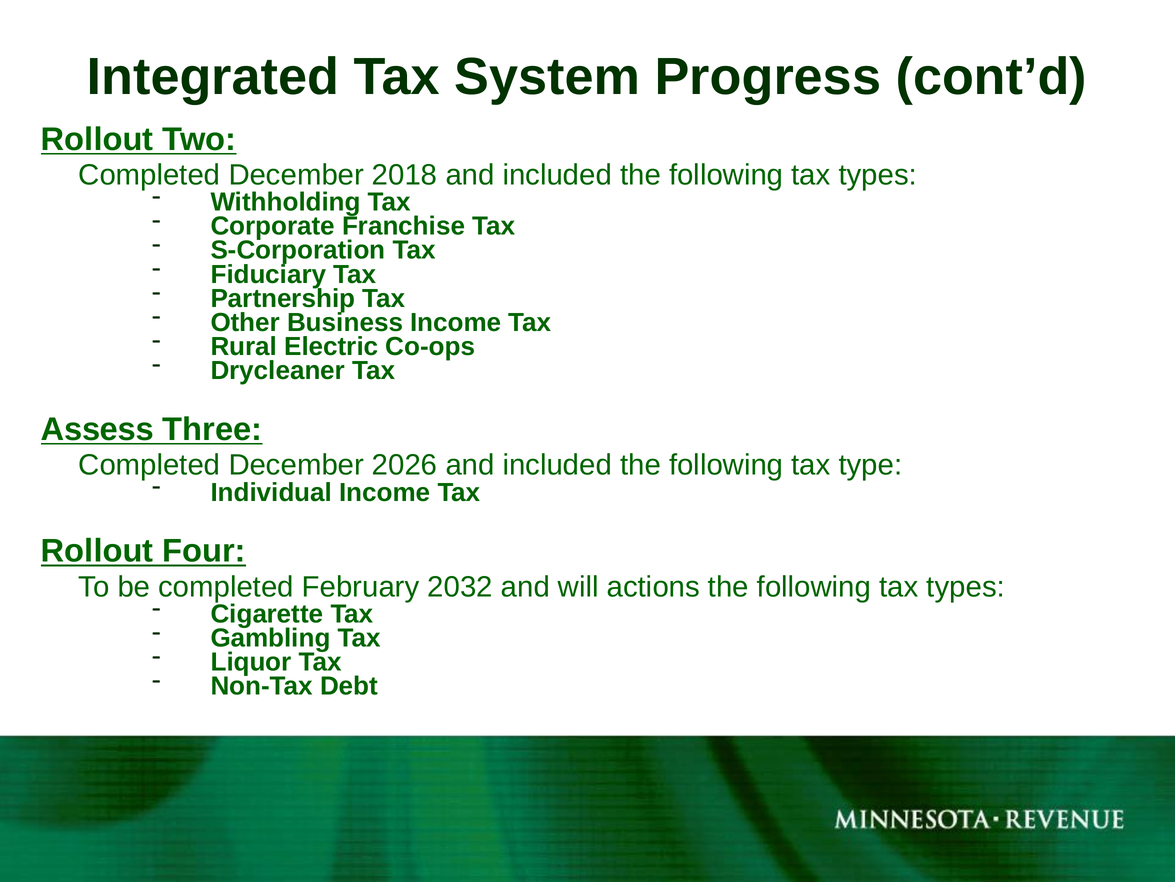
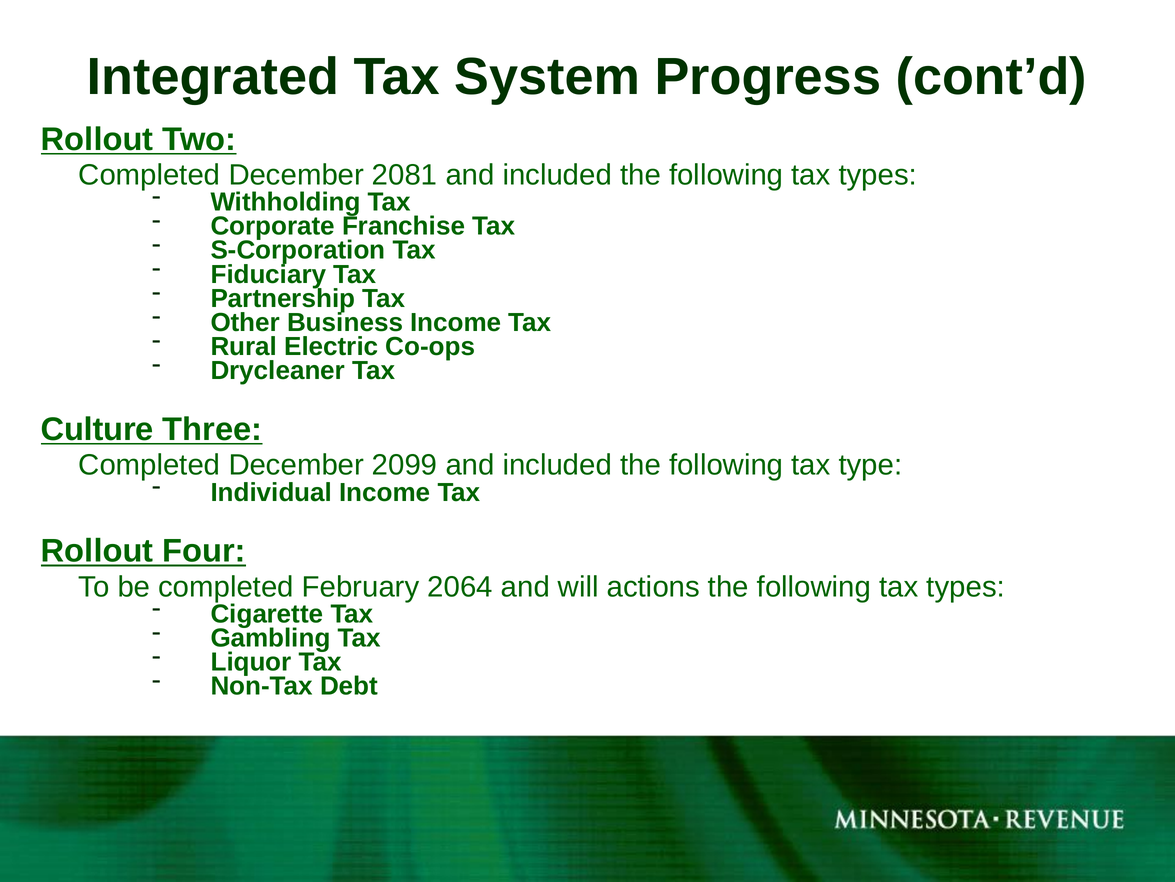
2018: 2018 -> 2081 (405, 175)
Assess: Assess -> Culture (97, 429)
2026: 2026 -> 2099 (405, 465)
2032: 2032 -> 2064 (460, 586)
